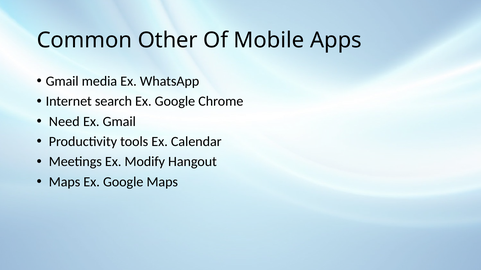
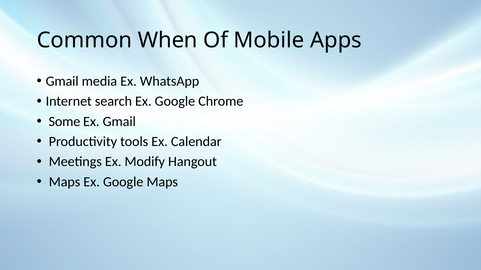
Other: Other -> When (168, 40)
Need: Need -> Some (64, 122)
